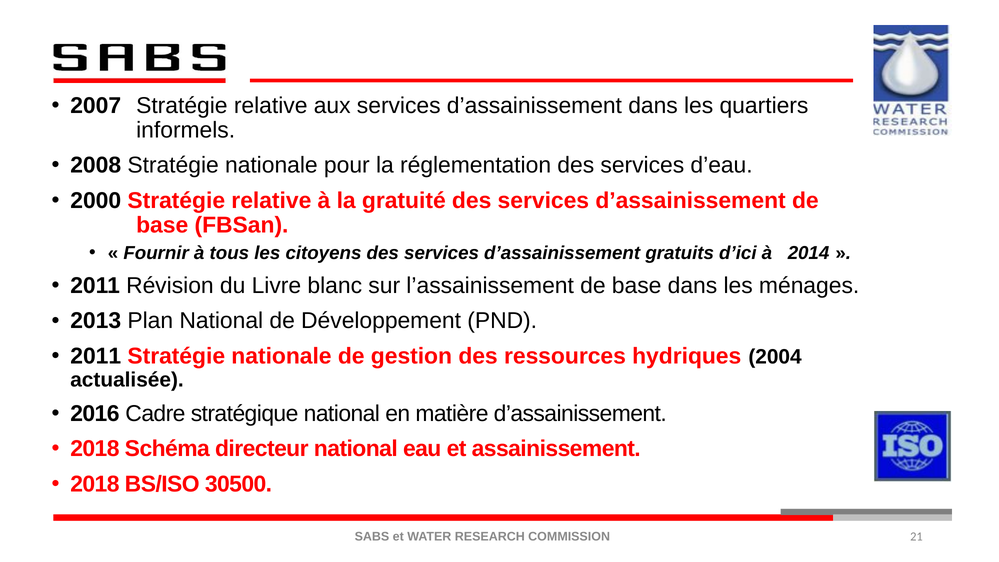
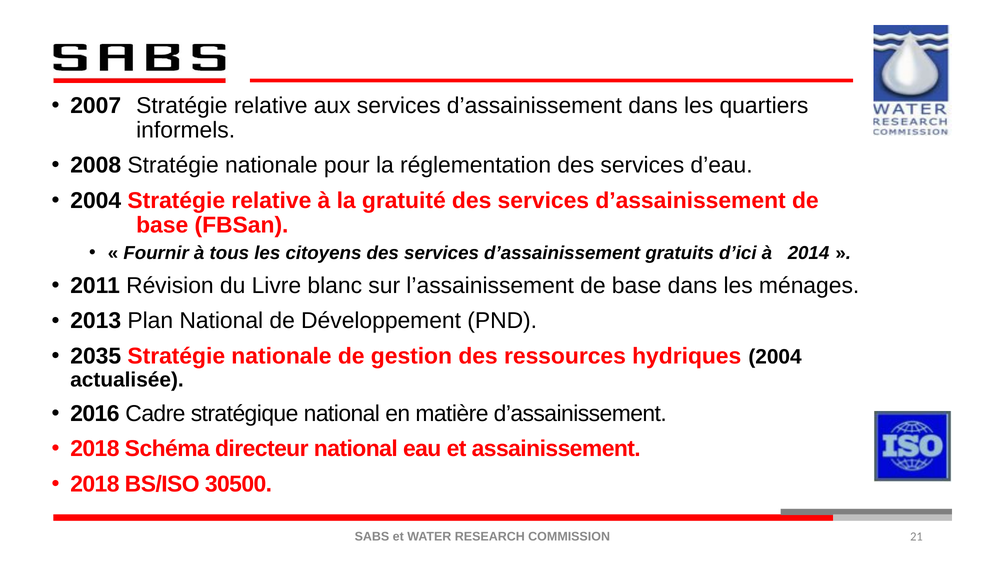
2000: 2000 -> 2004 (96, 200)
2011: 2011 -> 2035 (96, 356)
